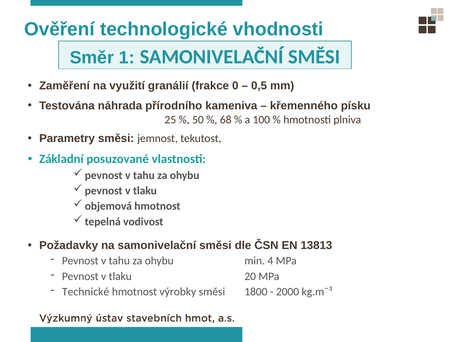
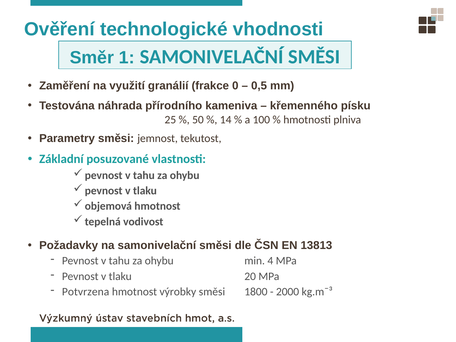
68: 68 -> 14 (226, 120)
Technické: Technické -> Potvrzena (86, 292)
